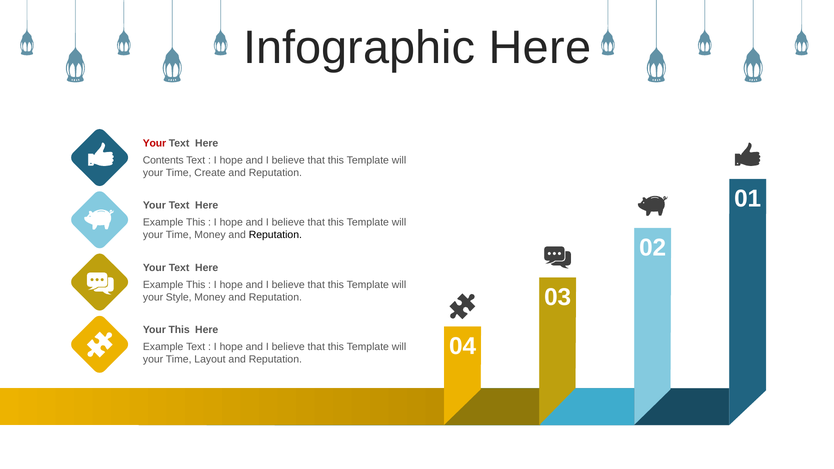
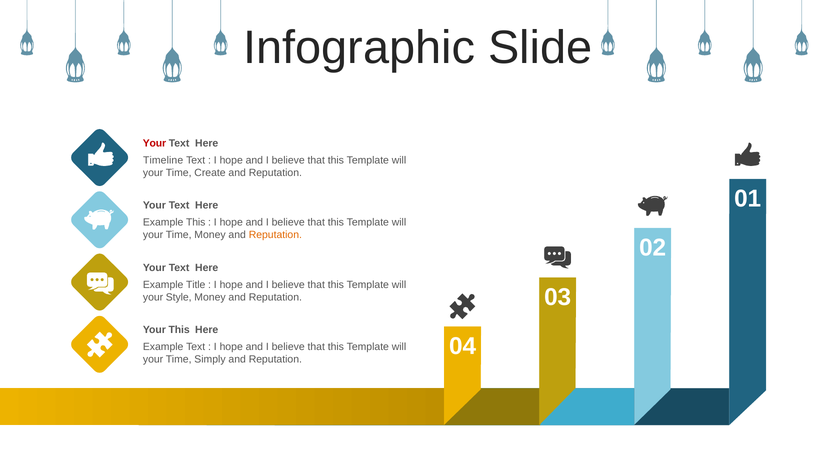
Infographic Here: Here -> Slide (540, 48)
Contents: Contents -> Timeline (163, 160)
Reputation colour: black -> orange (275, 235)
This: This -> Title (196, 285)
Layout: Layout -> Simply (210, 360)
